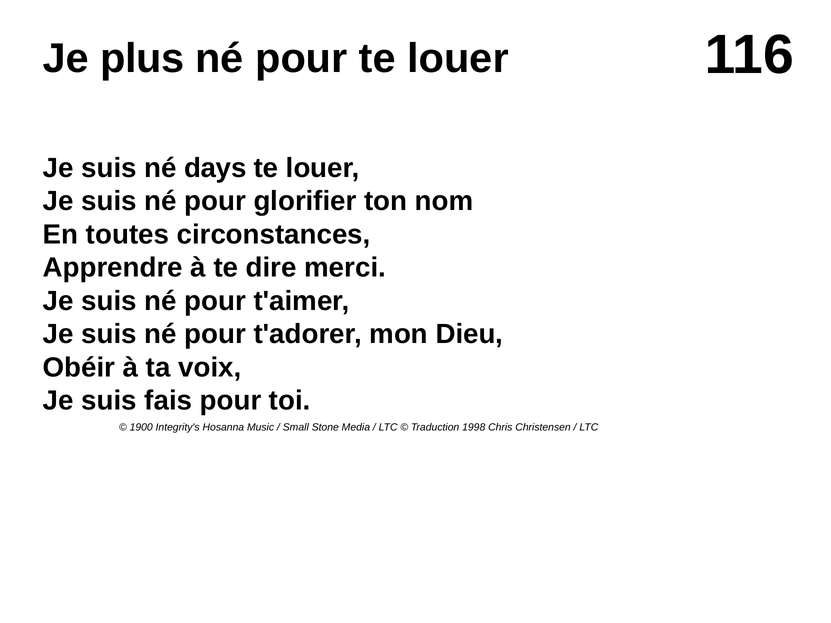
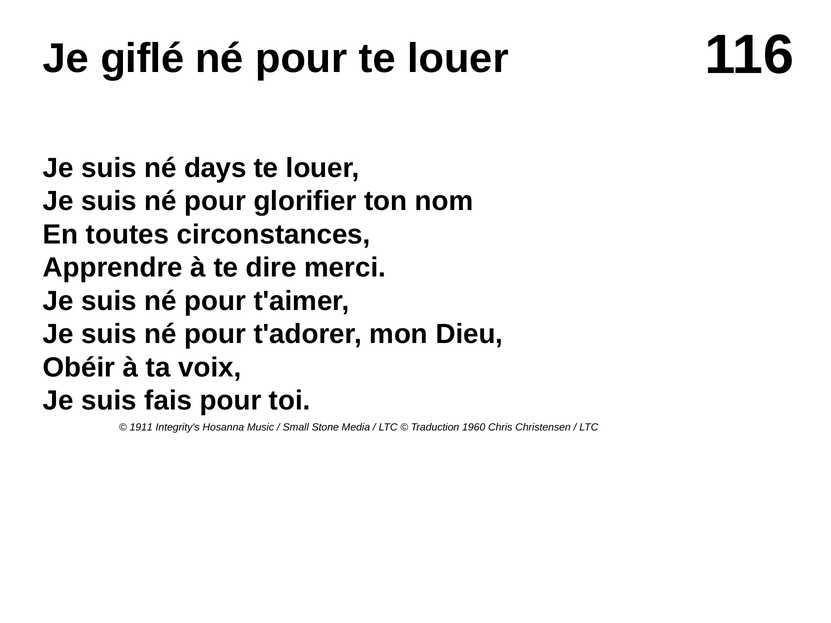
plus: plus -> giflé (142, 59)
1900: 1900 -> 1911 (141, 428)
1998: 1998 -> 1960 (474, 428)
